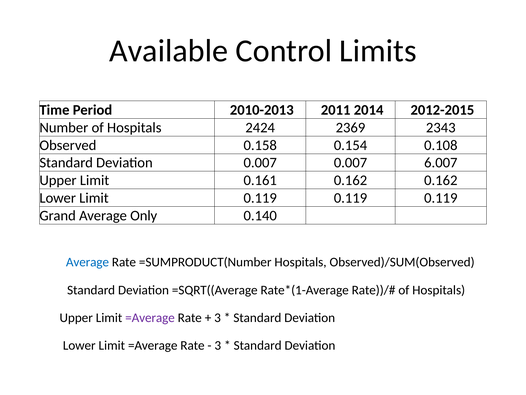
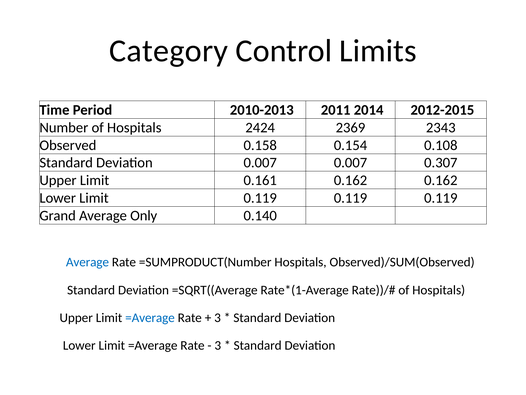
Available: Available -> Category (169, 51)
6.007: 6.007 -> 0.307 (441, 163)
=Average colour: purple -> blue (150, 317)
